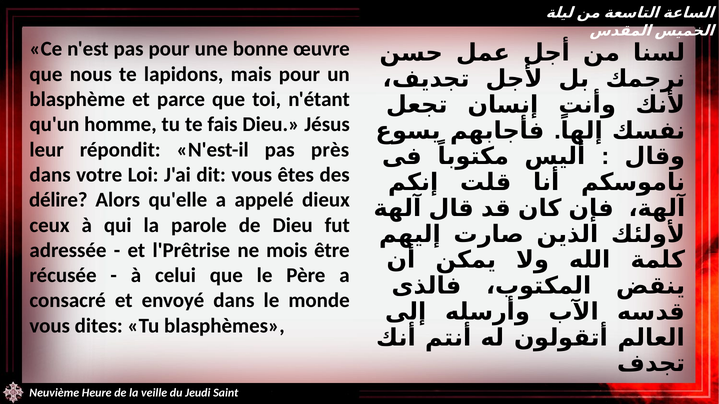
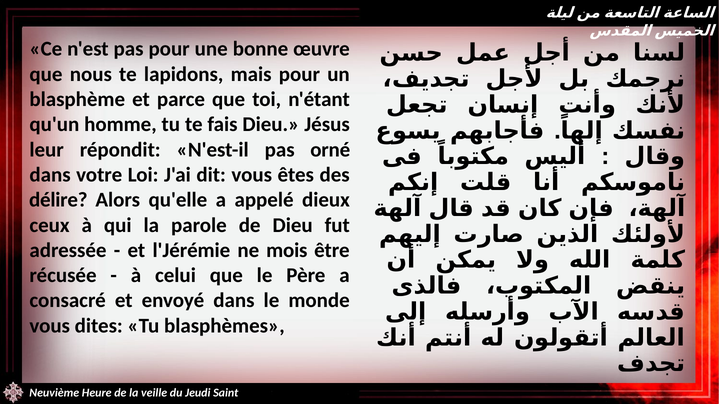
près: près -> orné (330, 150)
l'Prêtrise: l'Prêtrise -> l'Jérémie (191, 251)
